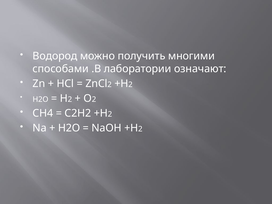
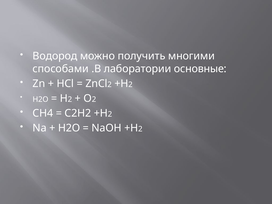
означают: означают -> основные (200, 69)
